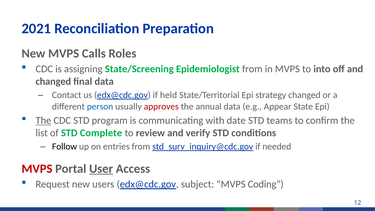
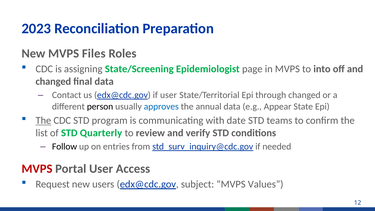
2021: 2021 -> 2023 (36, 29)
Calls: Calls -> Files (94, 53)
Epidemiologist from: from -> page (252, 69)
if held: held -> user (169, 95)
strategy: strategy -> through (271, 95)
person colour: blue -> black (100, 107)
approves colour: red -> blue (161, 107)
Complete: Complete -> Quarterly (101, 133)
User underline: present -> none (101, 169)
Coding: Coding -> Values (266, 184)
